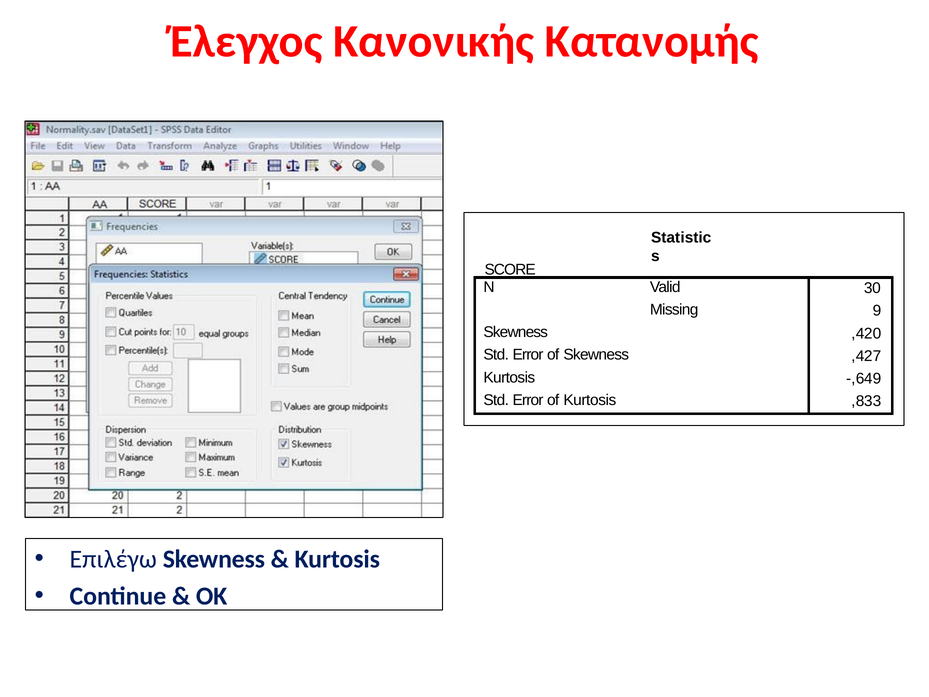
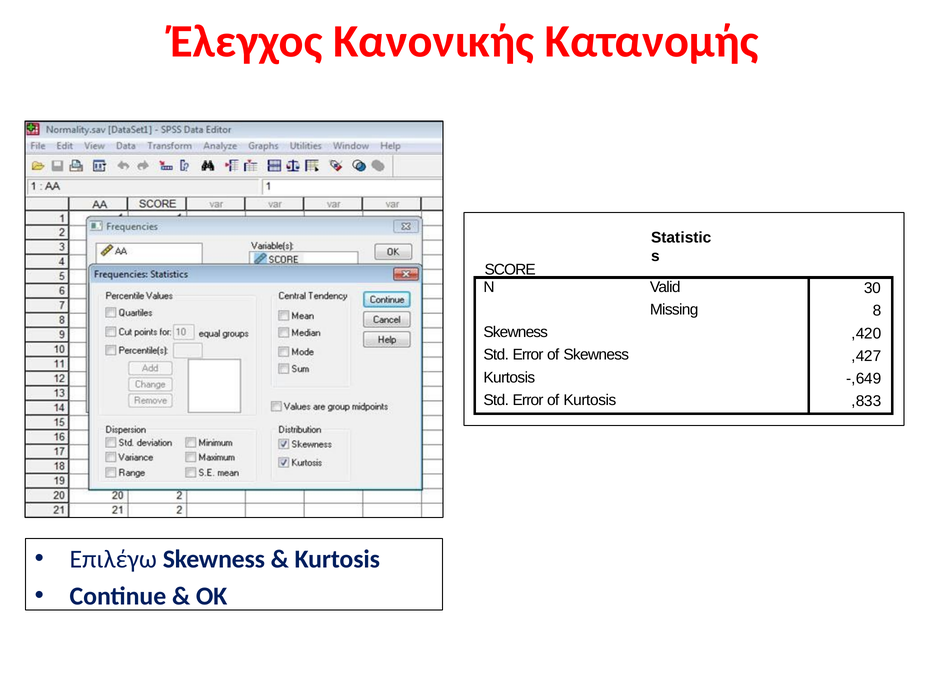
9: 9 -> 8 (877, 311)
